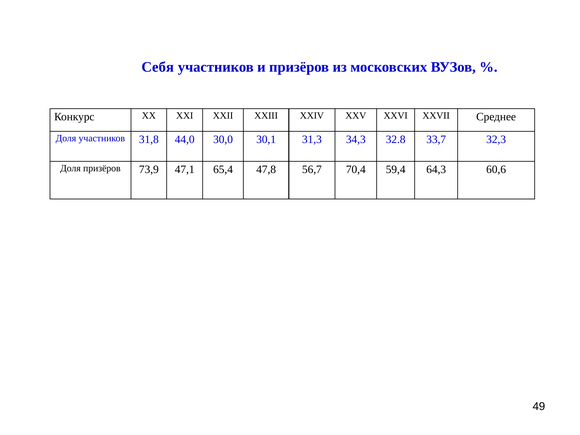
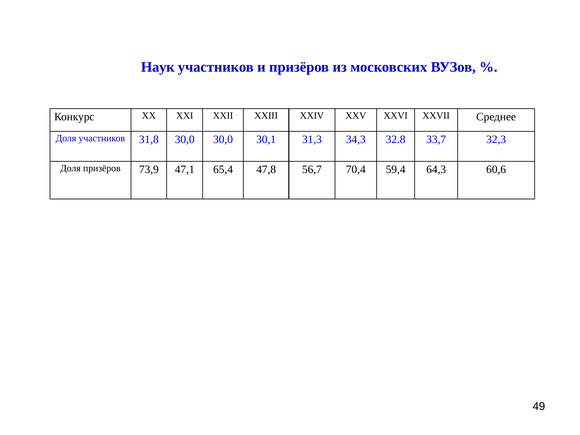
Себя: Себя -> Наук (158, 67)
31,8 44,0: 44,0 -> 30,0 (185, 140)
